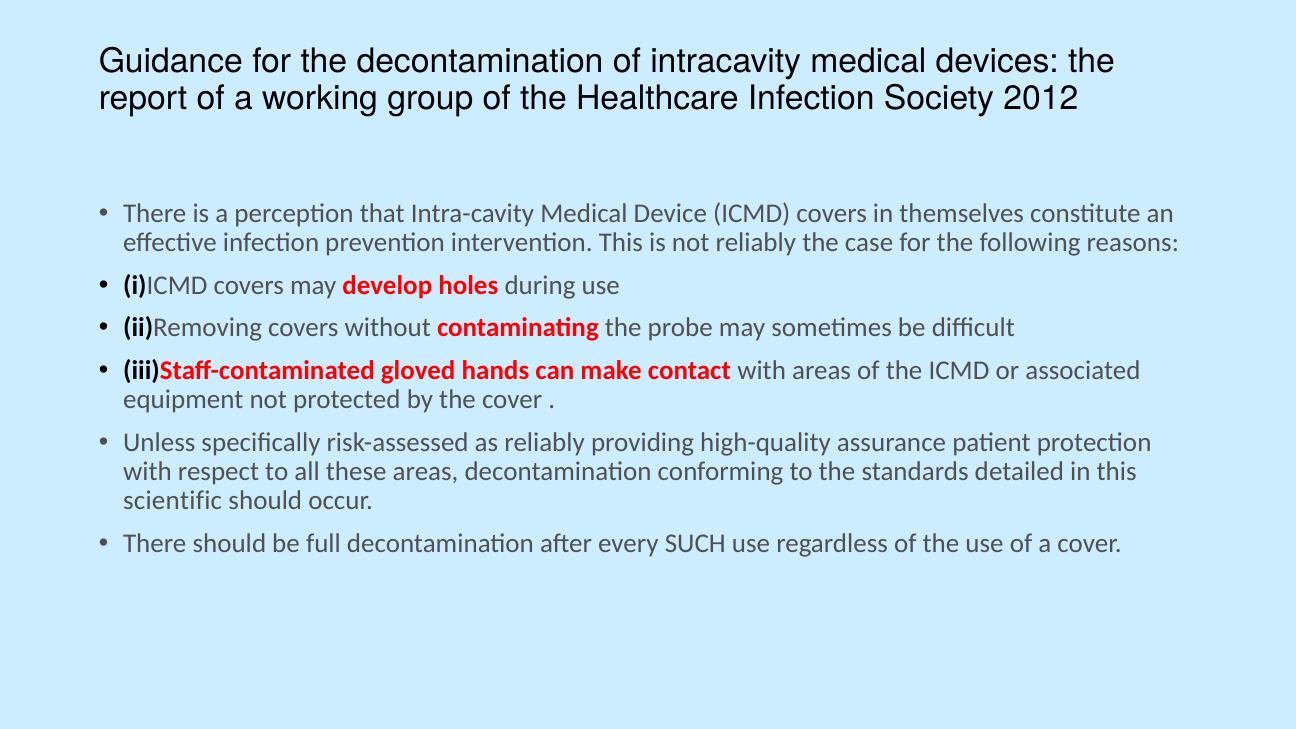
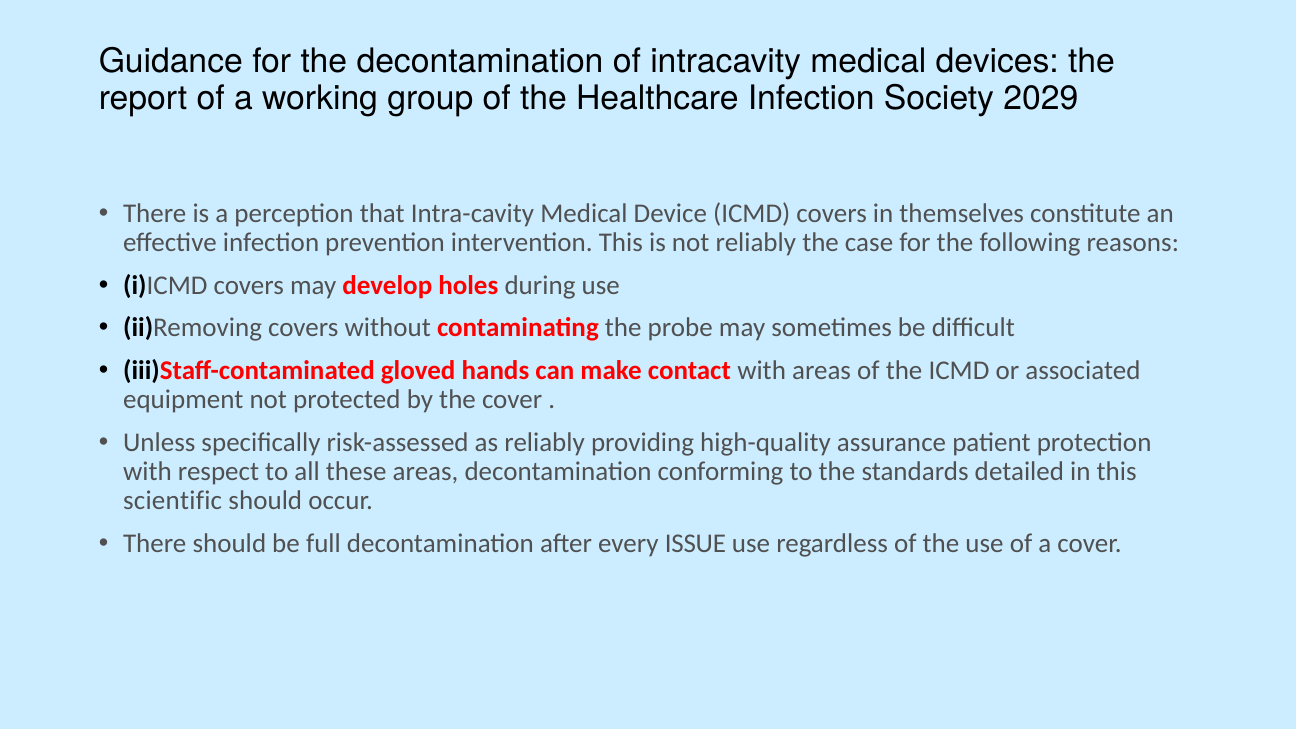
2012: 2012 -> 2029 (1041, 98)
SUCH: SUCH -> ISSUE (695, 544)
